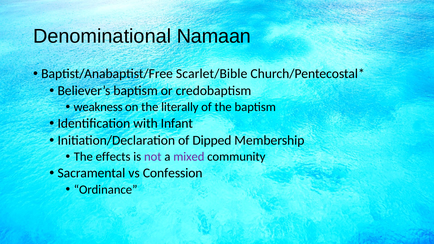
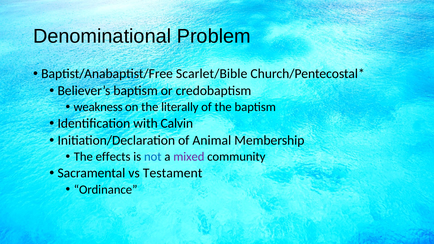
Namaan: Namaan -> Problem (214, 36)
Infant: Infant -> Calvin (177, 124)
Dipped: Dipped -> Animal (212, 140)
not colour: purple -> blue (153, 157)
Confession: Confession -> Testament (173, 173)
